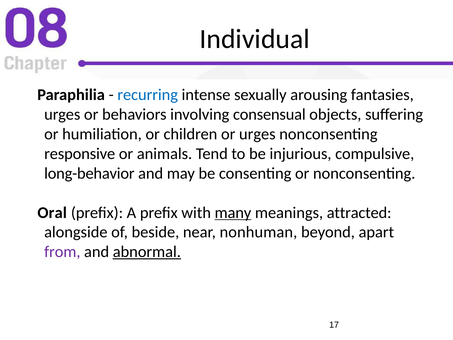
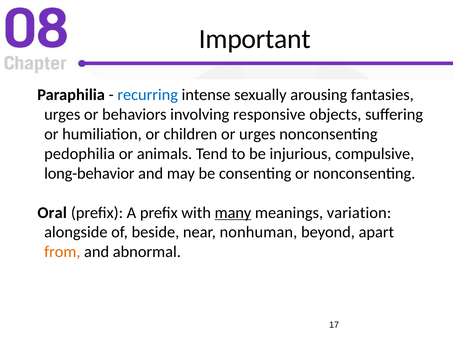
Individual: Individual -> Important (255, 39)
consensual: consensual -> responsive (269, 114)
responsive: responsive -> pedophilia (80, 154)
attracted: attracted -> variation (359, 212)
from colour: purple -> orange (62, 252)
abnormal underline: present -> none (147, 252)
